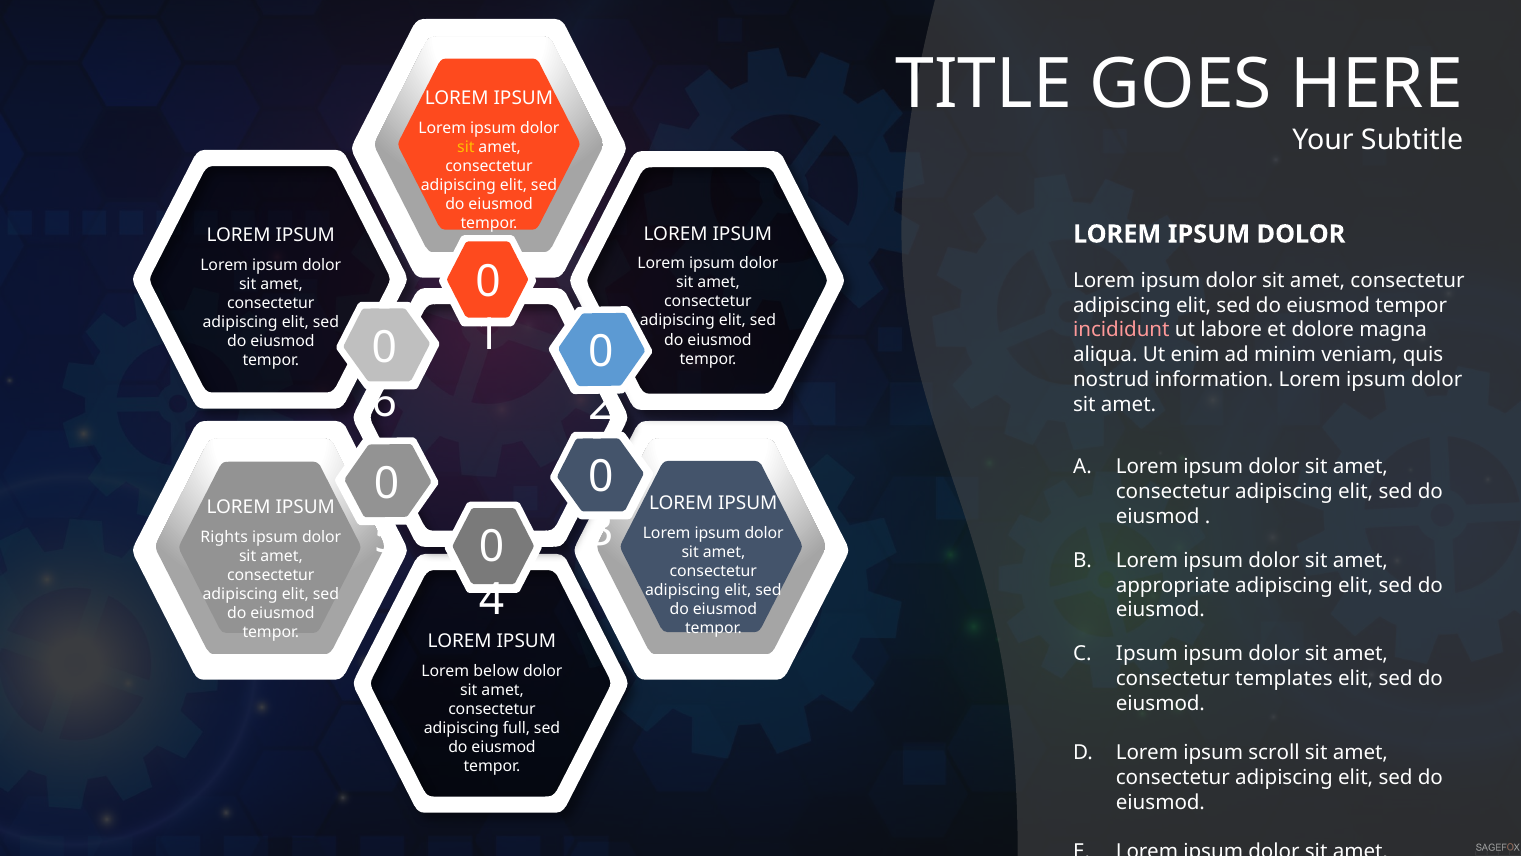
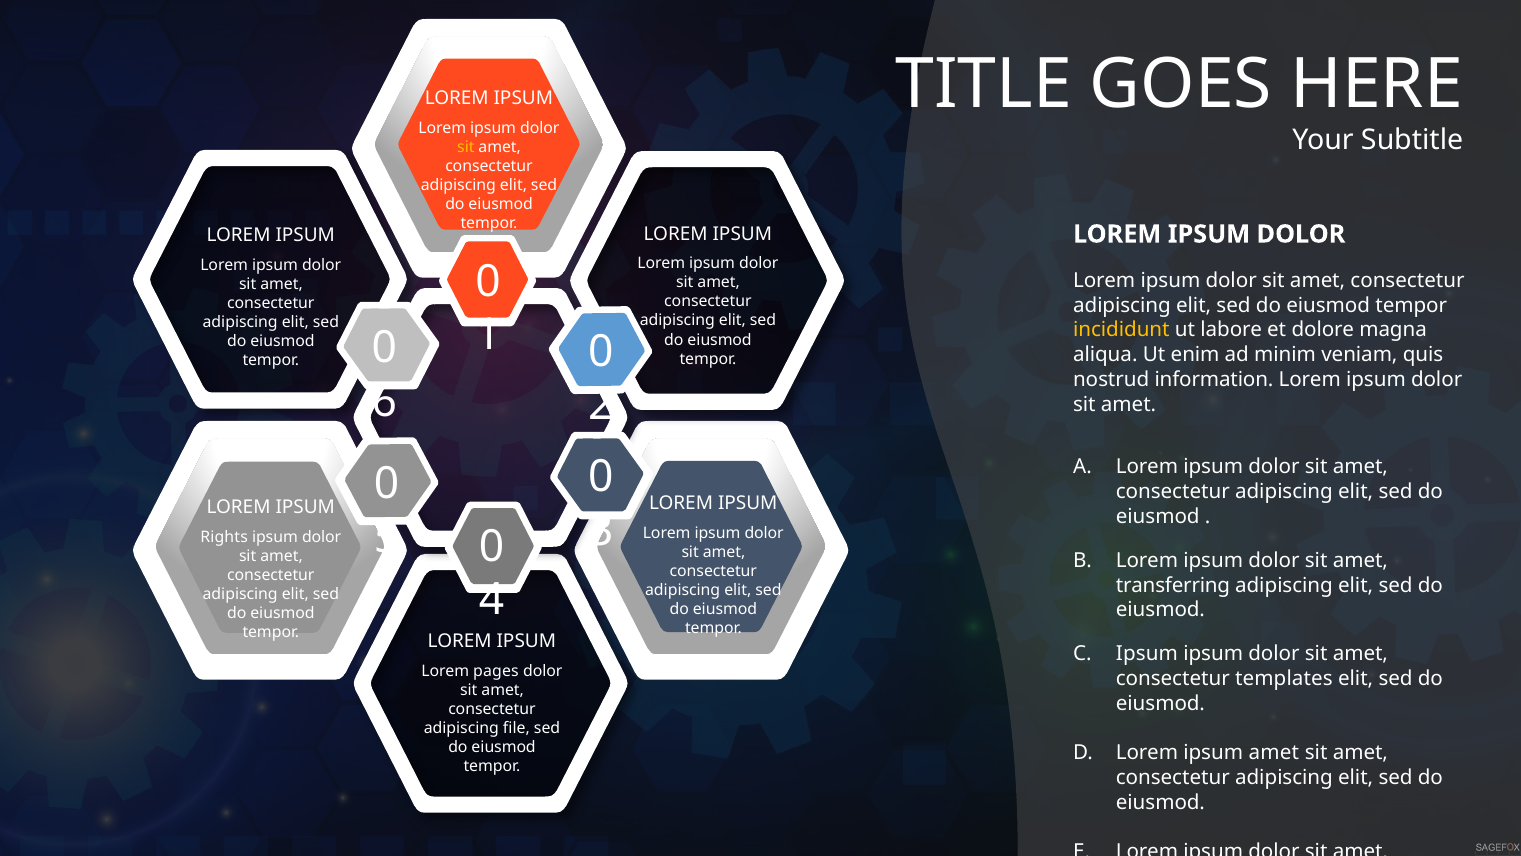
incididunt colour: pink -> yellow (1121, 330)
appropriate: appropriate -> transferring (1173, 585)
below: below -> pages (496, 671)
full: full -> file (516, 728)
ipsum scroll: scroll -> amet (1274, 752)
